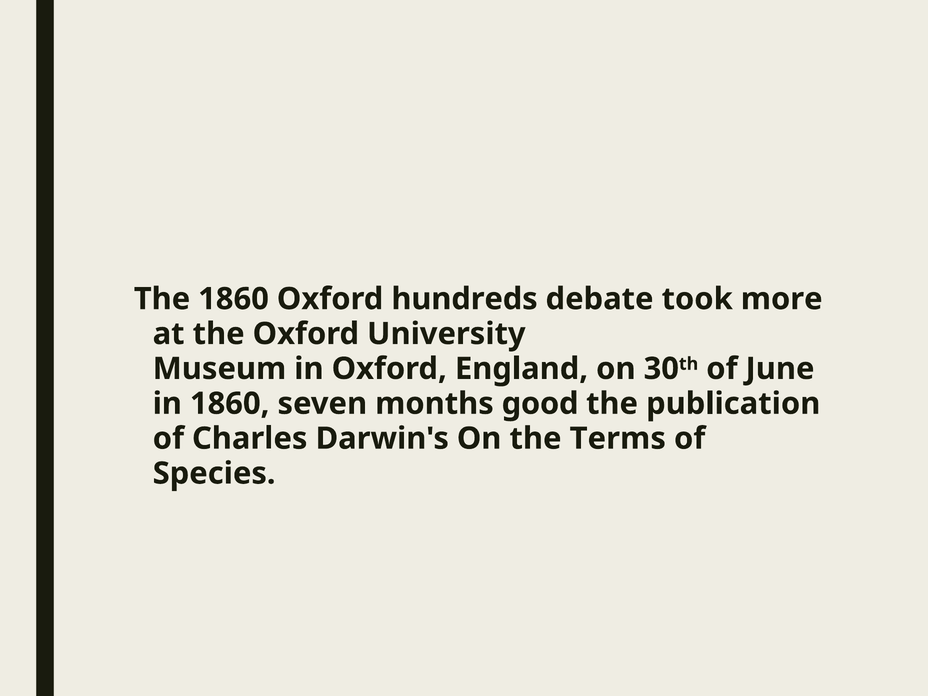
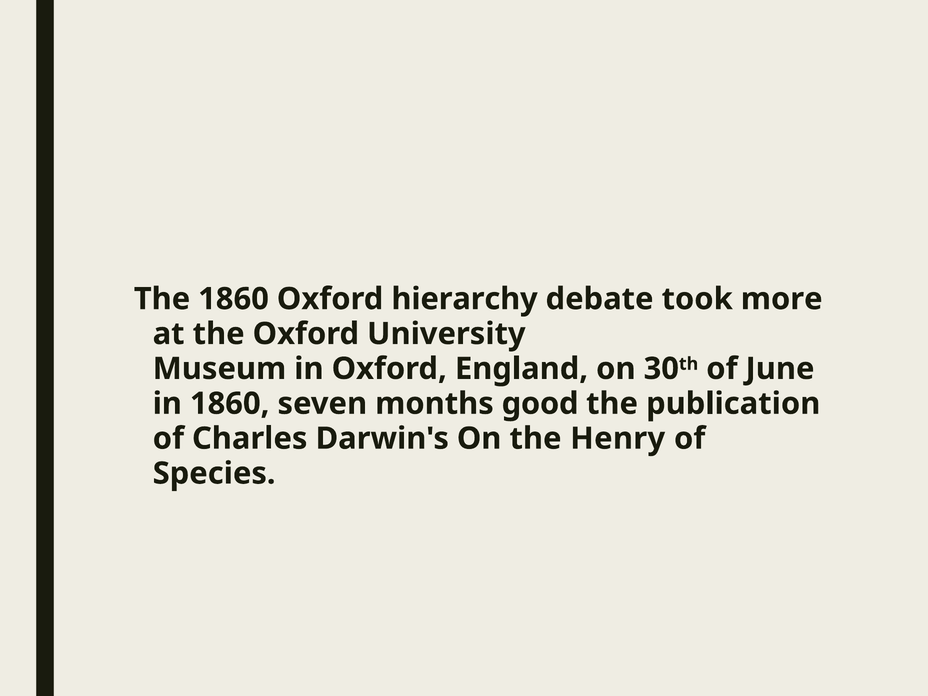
hundreds: hundreds -> hierarchy (465, 299)
Terms: Terms -> Henry (618, 439)
